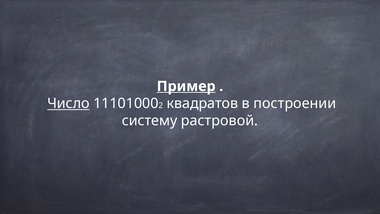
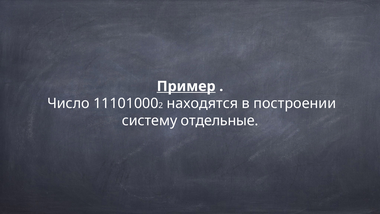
Число underline: present -> none (68, 103)
квадратов: квадратов -> находятся (202, 103)
растровой: растровой -> отдельные (220, 120)
